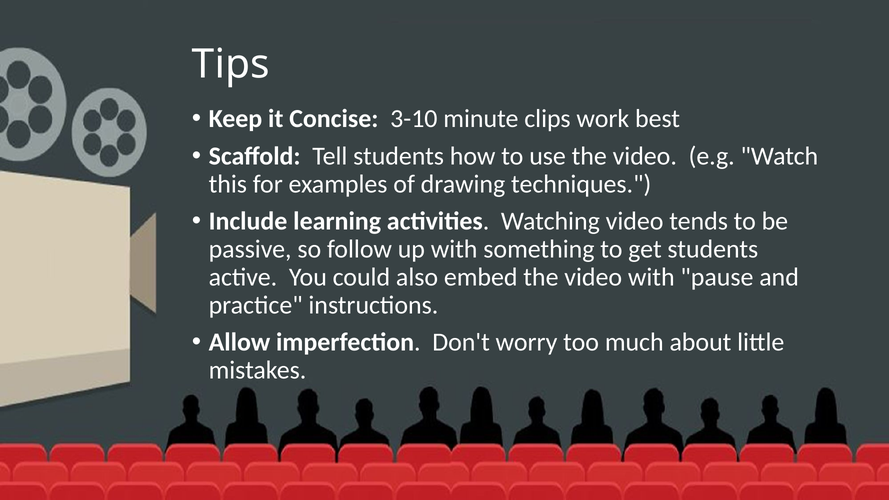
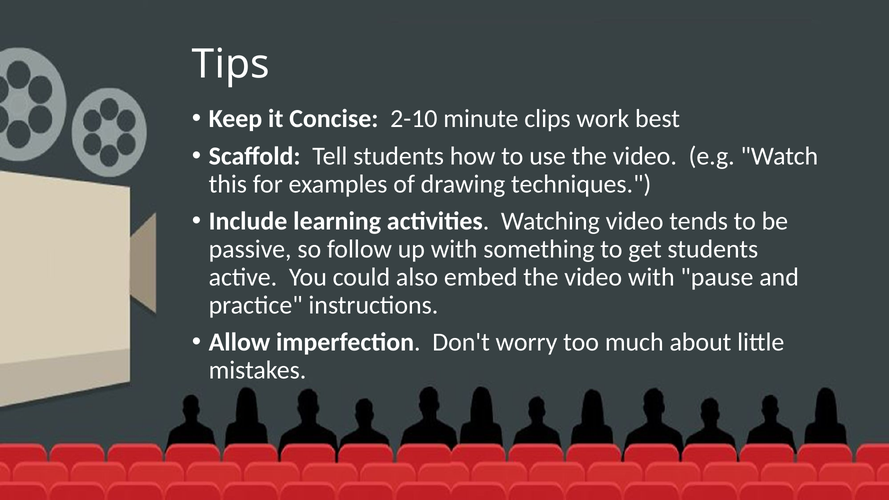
3-10: 3-10 -> 2-10 (414, 119)
